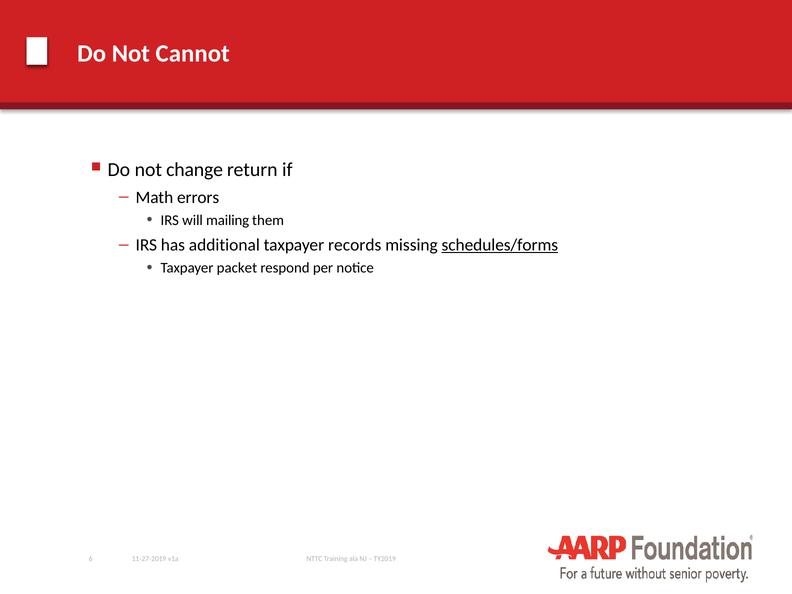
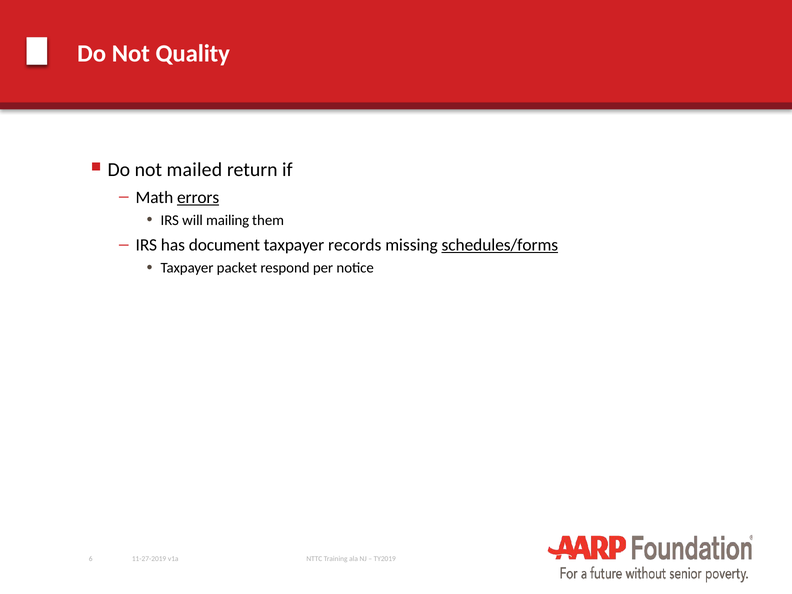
Cannot: Cannot -> Quality (193, 54)
change: change -> mailed (194, 170)
errors underline: none -> present (198, 197)
additional: additional -> document (224, 245)
